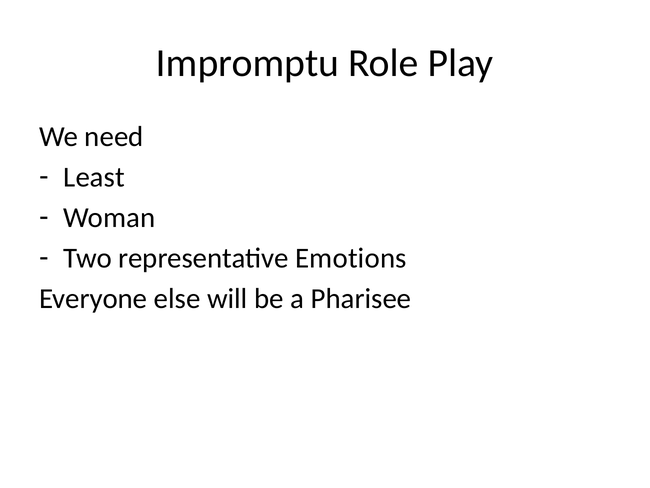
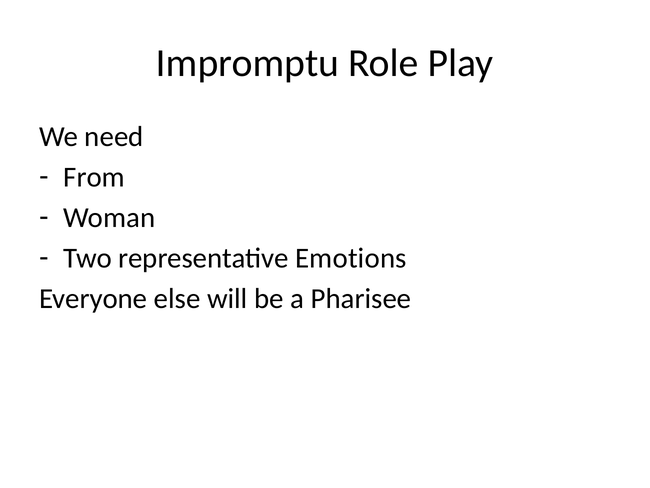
Least: Least -> From (94, 177)
